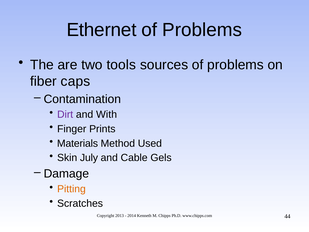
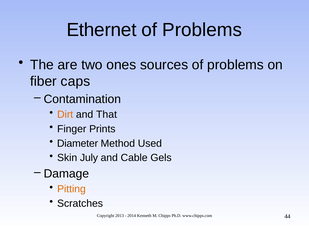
tools: tools -> ones (121, 65)
Dirt colour: purple -> orange (65, 114)
With: With -> That (107, 114)
Materials: Materials -> Diameter (78, 143)
